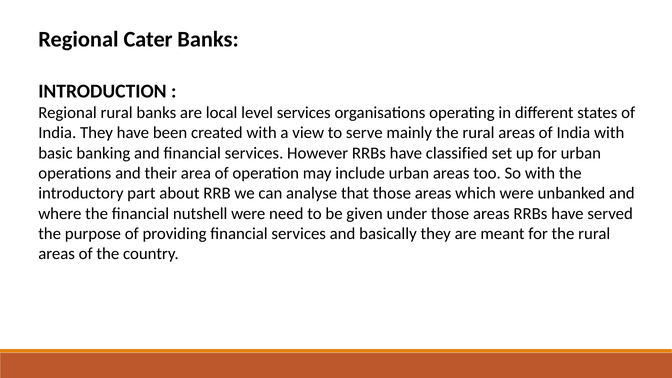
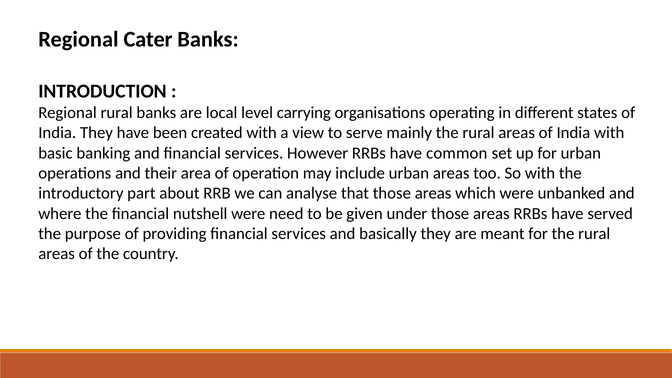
level services: services -> carrying (304, 113)
classified: classified -> common (457, 153)
